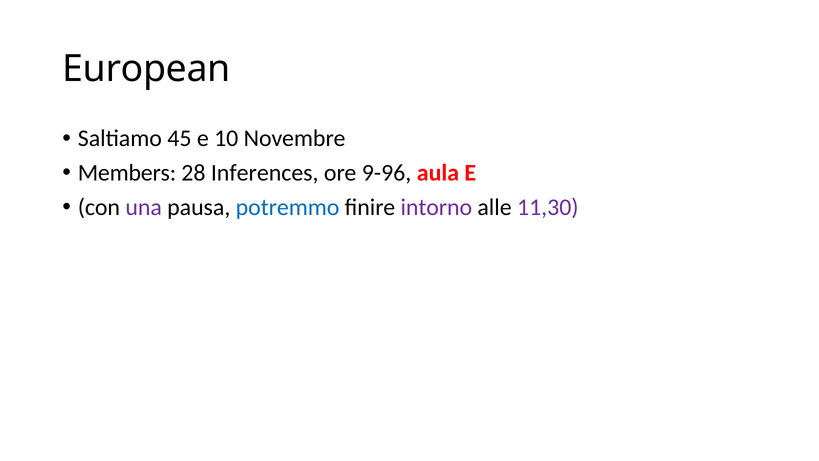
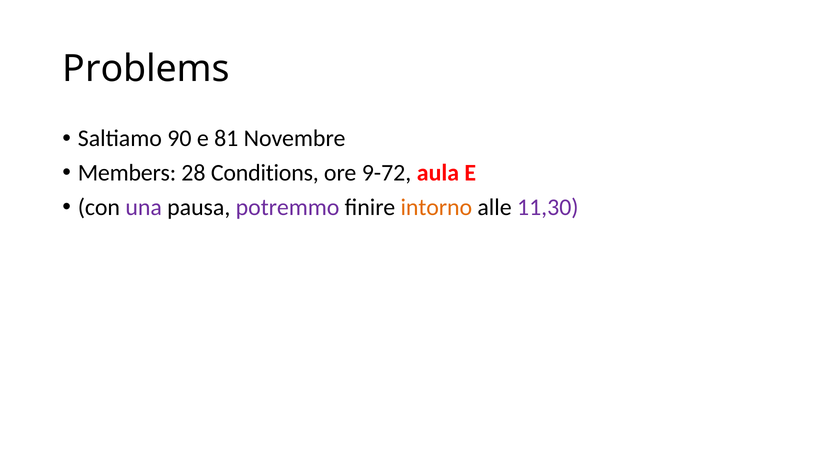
European: European -> Problems (146, 69)
45: 45 -> 90 (179, 138)
10: 10 -> 81 (226, 138)
Inferences: Inferences -> Conditions (265, 173)
9-96: 9-96 -> 9-72 (387, 173)
potremmo colour: blue -> purple (288, 207)
intorno colour: purple -> orange (436, 207)
